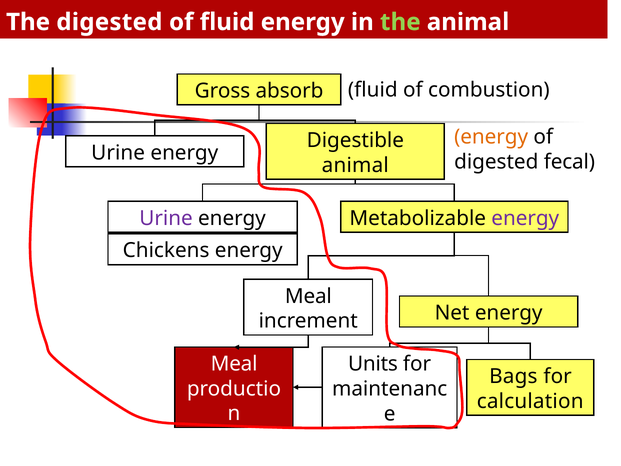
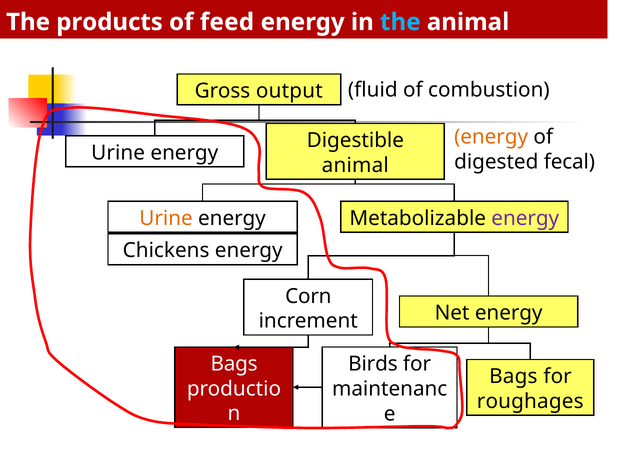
The digested: digested -> products (110, 22)
of fluid: fluid -> feed (227, 22)
the colour: light green -> light blue (400, 22)
absorb: absorb -> output (289, 91)
Urine colour: purple -> orange (166, 218)
Meal: Meal -> Corn (308, 296)
Meal: Meal -> Bags (234, 364)
Units: Units -> Birds (373, 364)
calculation: calculation -> roughages (530, 401)
